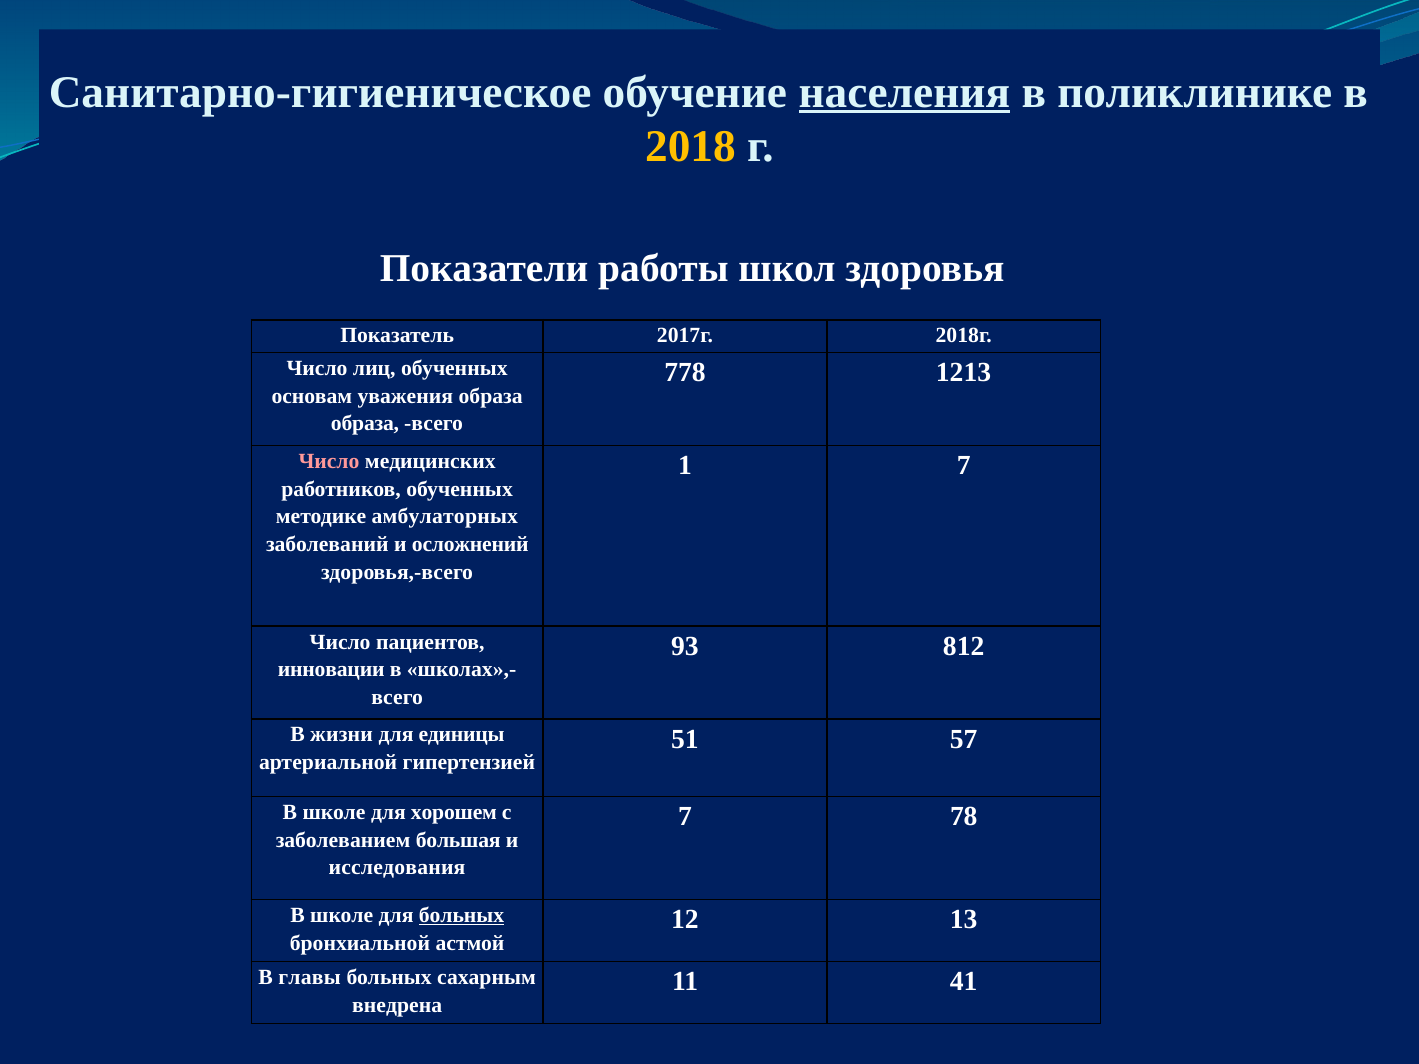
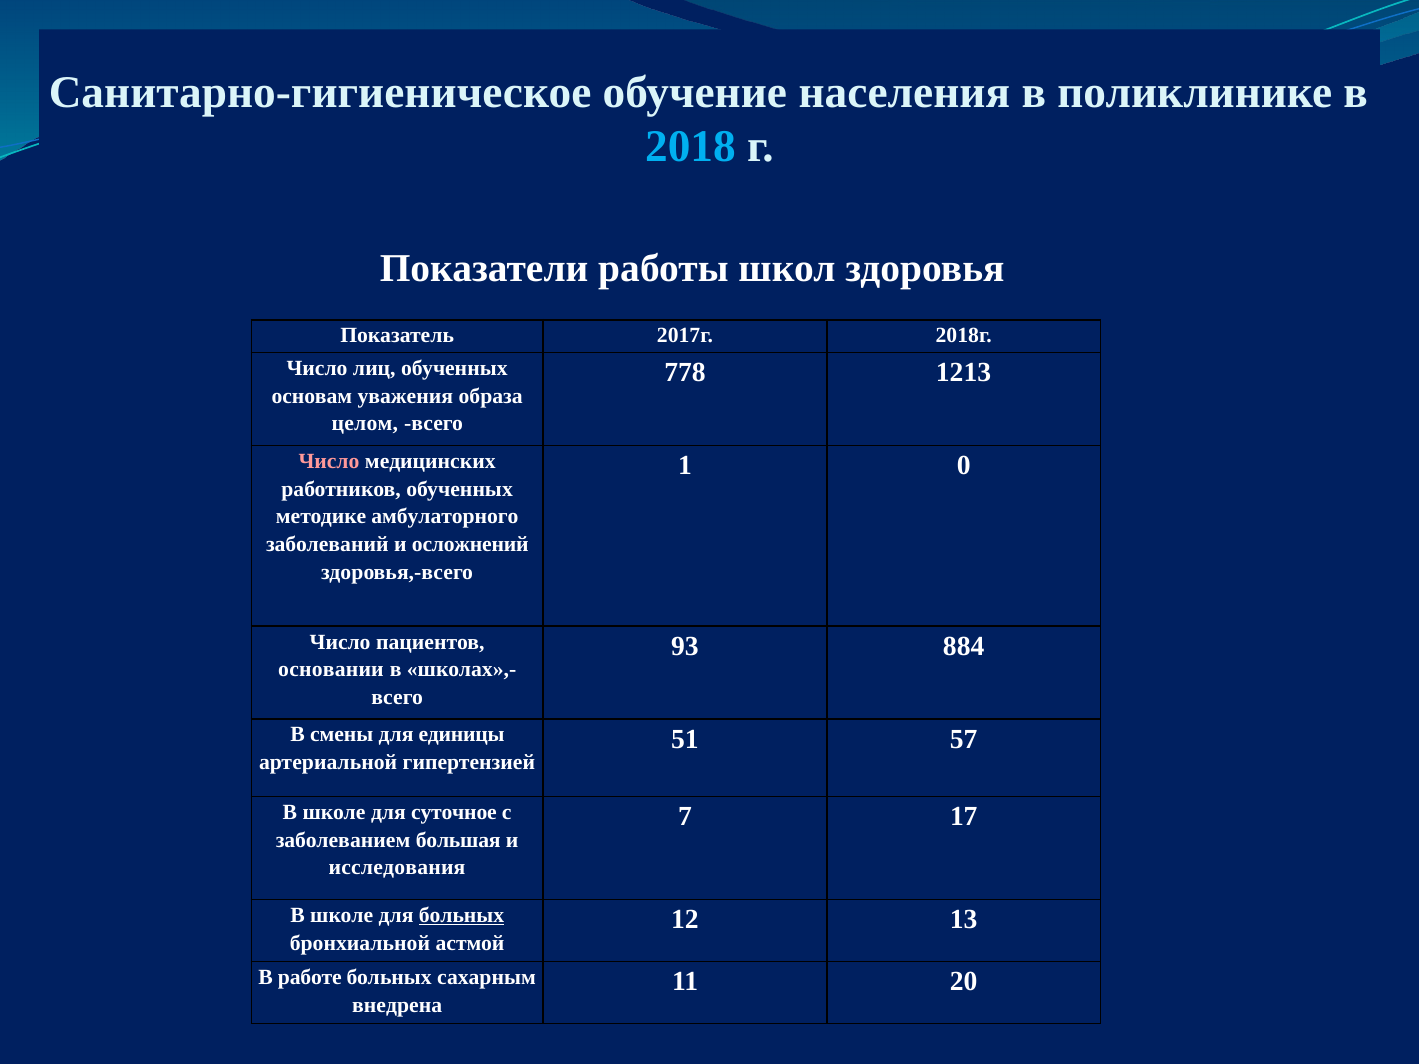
населения underline: present -> none (904, 92)
2018 colour: yellow -> light blue (690, 147)
образа: образа -> целом (365, 424)
1 7: 7 -> 0 (964, 465)
амбулаторных: амбулаторных -> амбулаторного (445, 517)
812: 812 -> 884 (964, 646)
инновации: инновации -> основании (331, 670)
жизни: жизни -> смены (342, 735)
хорошем: хорошем -> суточное (454, 812)
78: 78 -> 17 (964, 817)
главы: главы -> работе (310, 978)
41: 41 -> 20 (964, 982)
